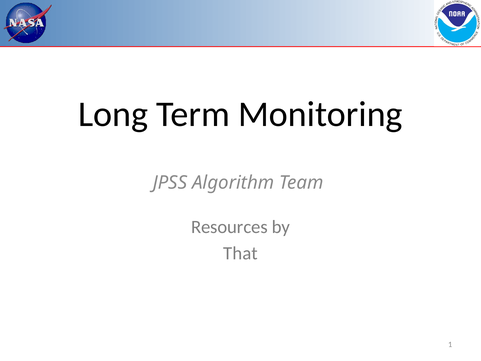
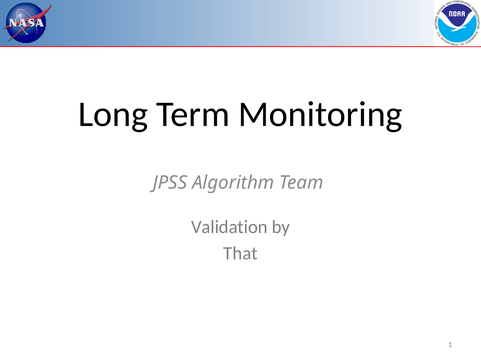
Resources: Resources -> Validation (229, 227)
